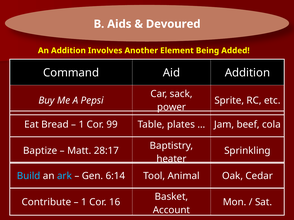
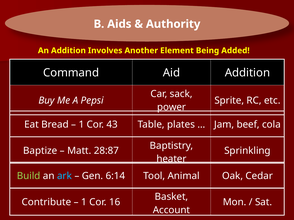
Devoured: Devoured -> Authority (173, 24)
99: 99 -> 43 (112, 125)
28:17: 28:17 -> 28:87 (106, 151)
Build colour: light blue -> light green (29, 176)
